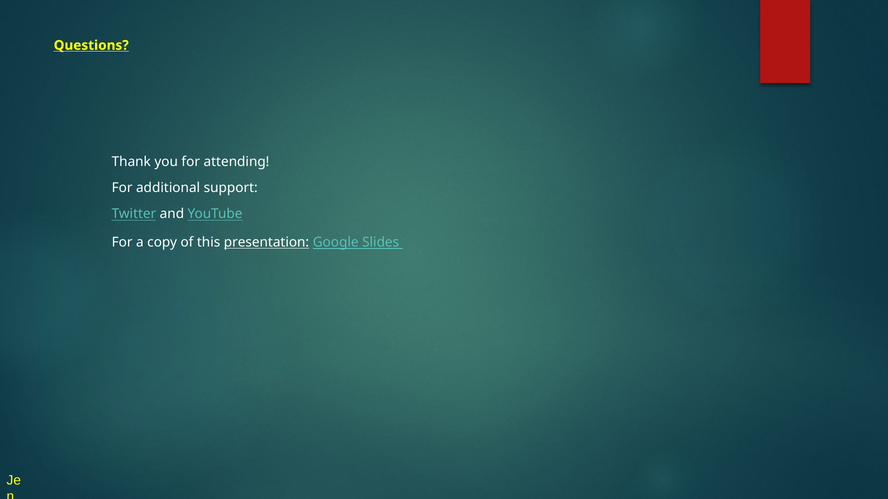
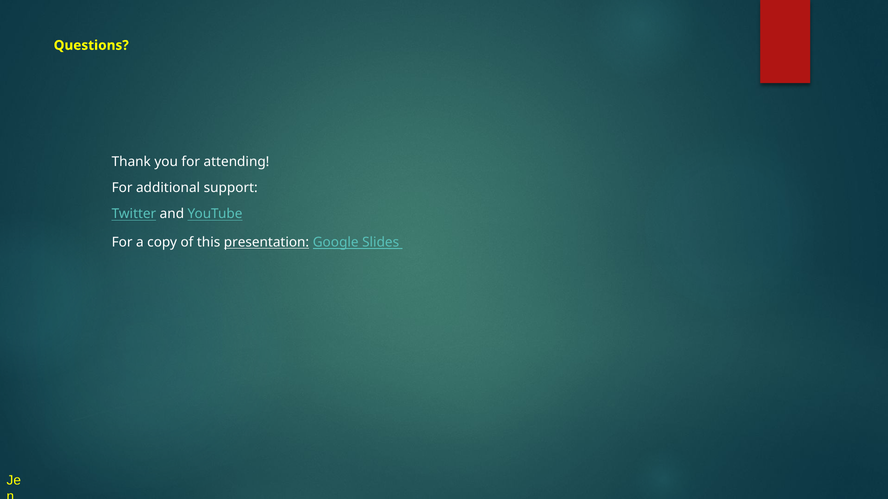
Questions underline: present -> none (91, 45)
